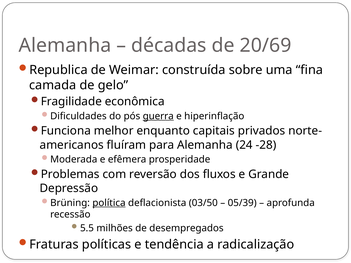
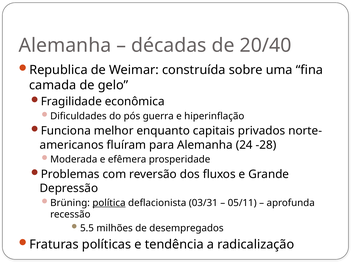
20/69: 20/69 -> 20/40 (266, 45)
guerra underline: present -> none (158, 116)
03/50: 03/50 -> 03/31 (203, 203)
05/39: 05/39 -> 05/11 (242, 203)
